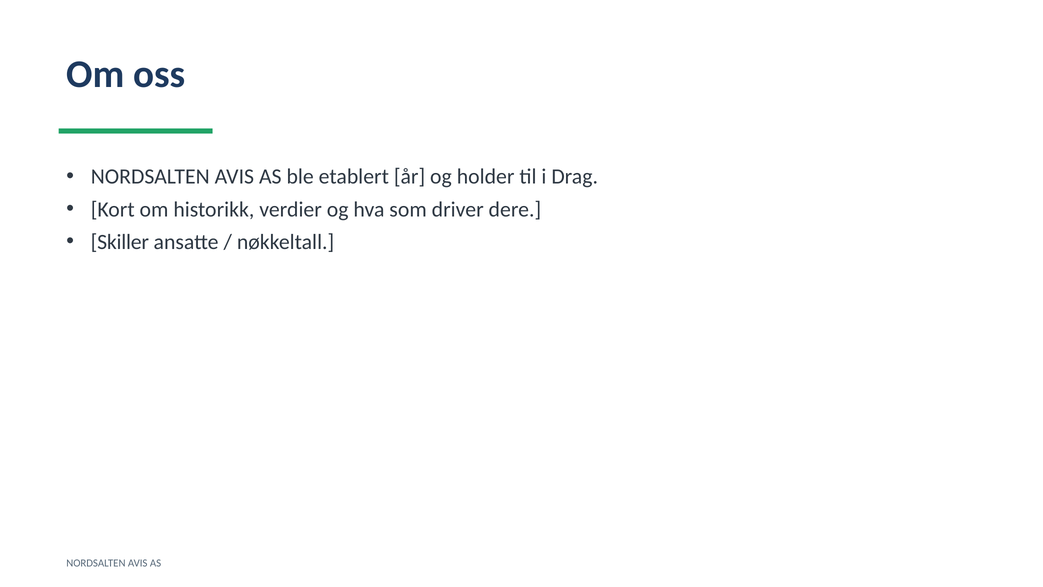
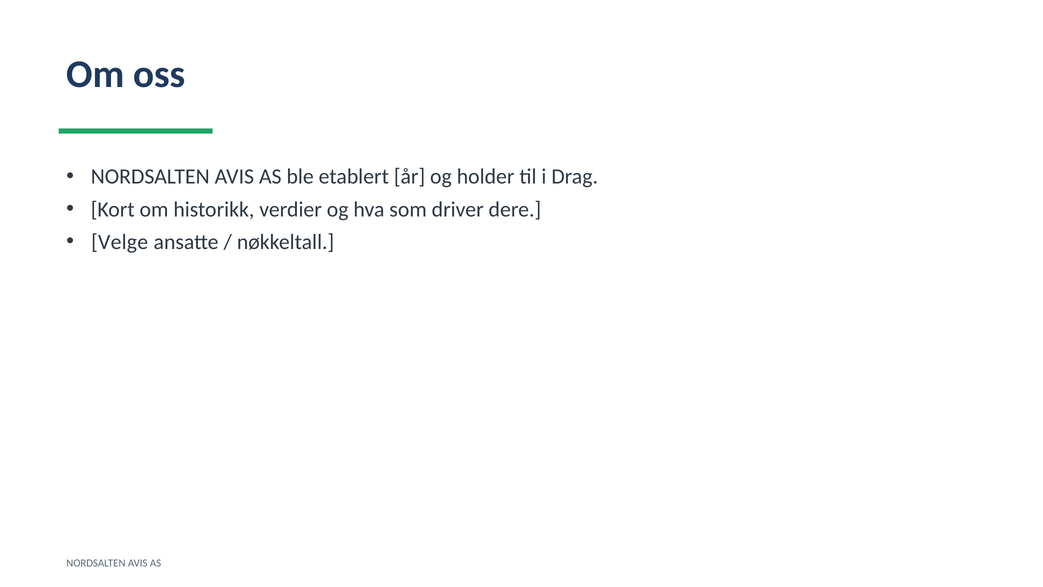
Skiller: Skiller -> Velge (120, 242)
